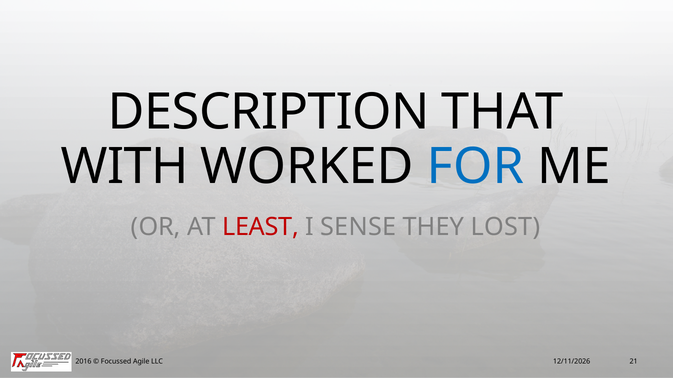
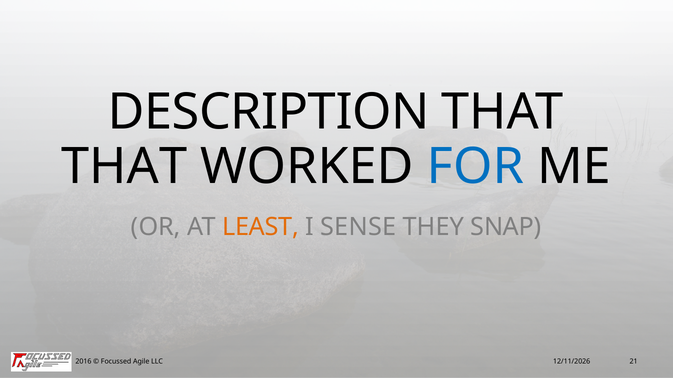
WITH: WITH -> THAT (124, 167)
LEAST colour: red -> orange (261, 227)
LOST: LOST -> SNAP (506, 227)
